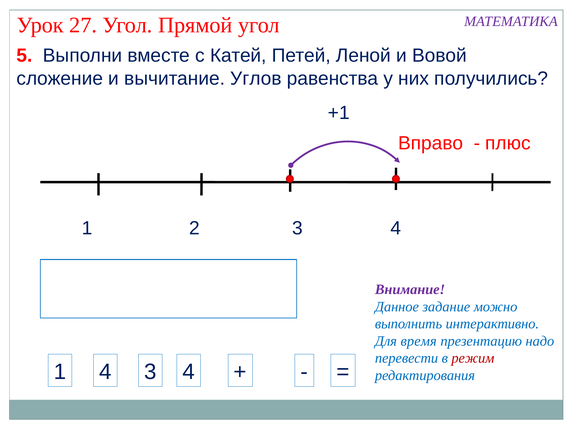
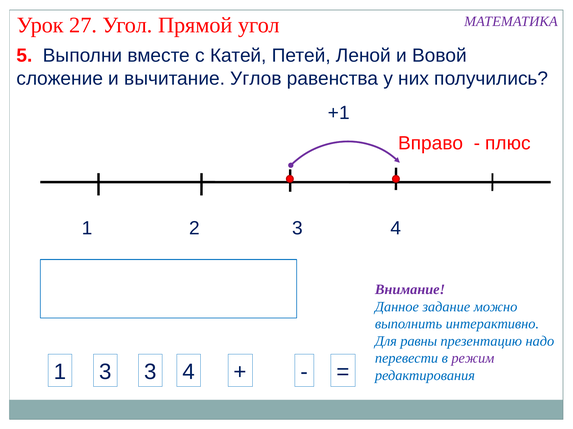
время: время -> равны (419, 342)
режим colour: red -> purple (473, 359)
4: 4 -> 3 (105, 372)
